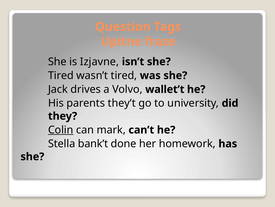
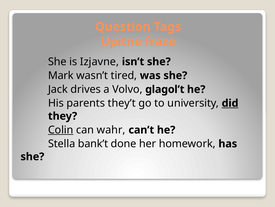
Tired: Tired -> Mark (61, 75)
wallet’t: wallet’t -> glagol’t (165, 89)
did underline: none -> present (230, 103)
mark: mark -> wahr (111, 129)
